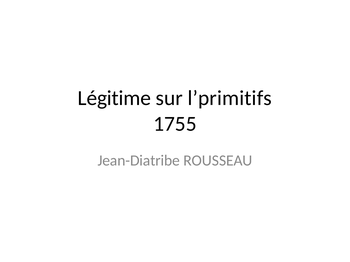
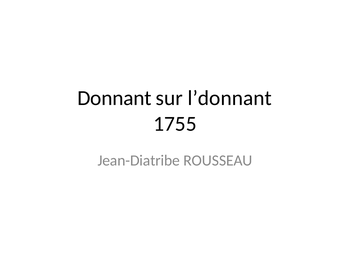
Légitime: Légitime -> Donnant (114, 98)
l’primitifs: l’primitifs -> l’donnant (230, 98)
